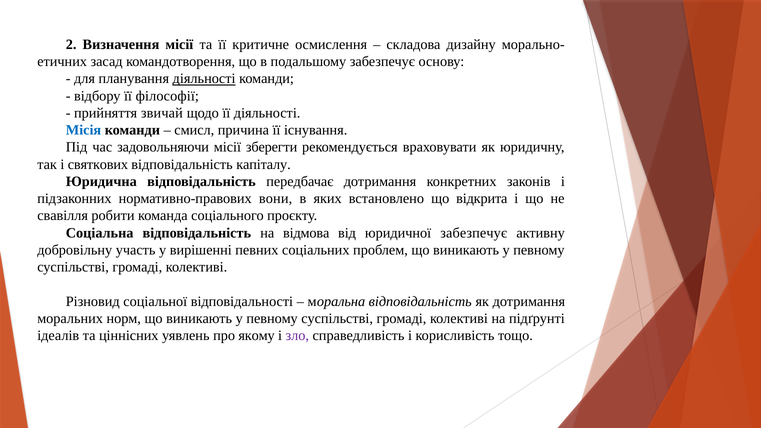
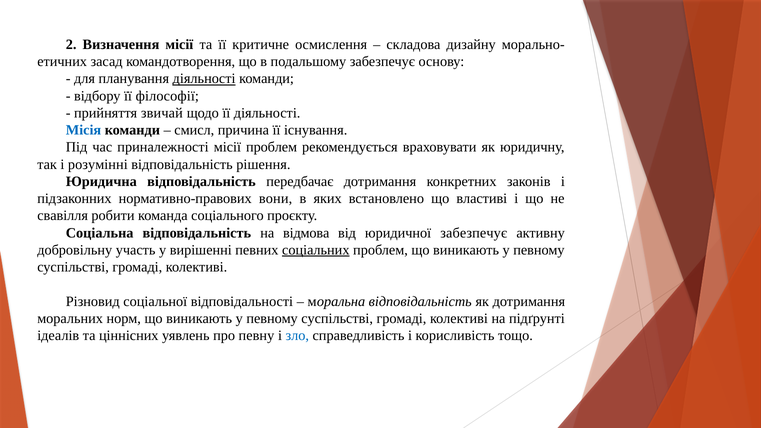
задовольняючи: задовольняючи -> приналежності (163, 147)
місії зберегти: зберегти -> проблем (272, 147)
святкових: святкових -> розумінні (98, 164)
капіталу: капіталу -> рішення (263, 164)
відкрита: відкрита -> властиві (482, 199)
соціальних underline: none -> present (316, 250)
якому: якому -> певну (256, 336)
зло colour: purple -> blue (297, 336)
